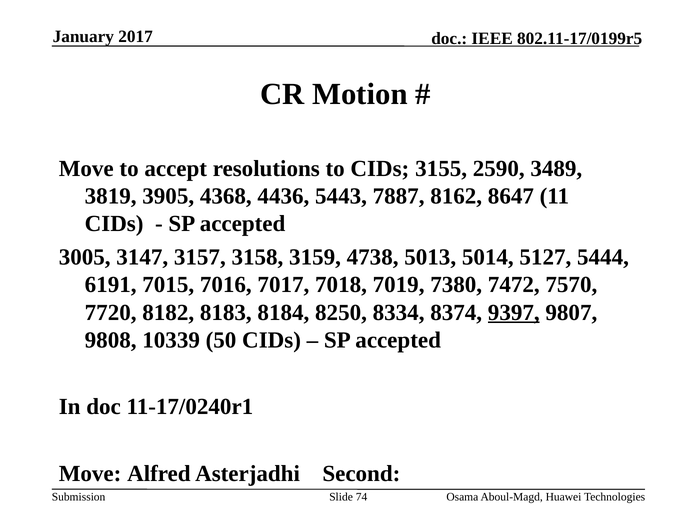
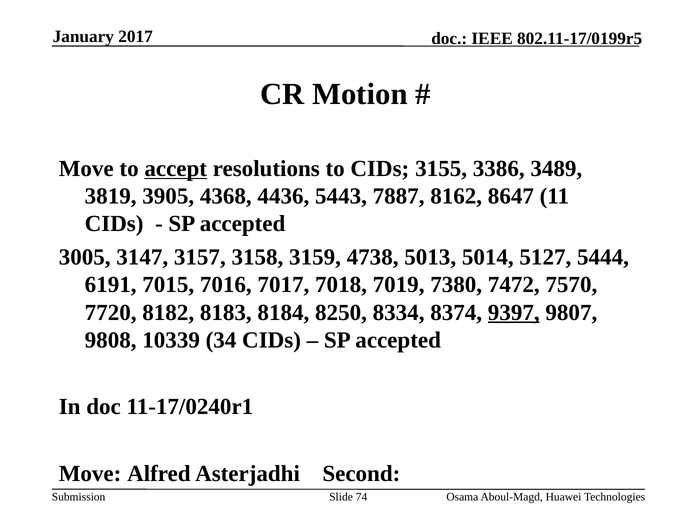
accept underline: none -> present (176, 169)
2590: 2590 -> 3386 (499, 169)
50: 50 -> 34 (221, 340)
